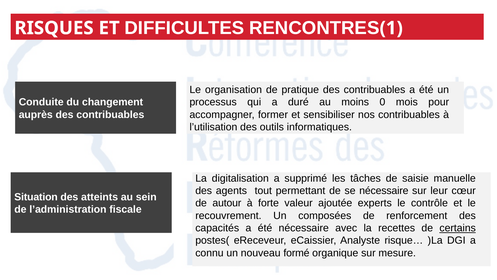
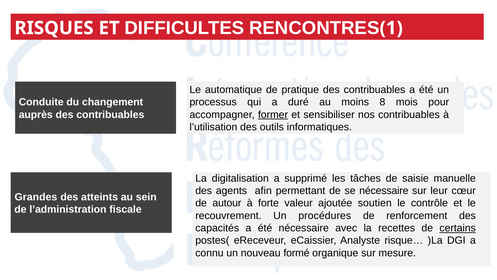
organisation: organisation -> automatique (234, 90)
0: 0 -> 8 (382, 102)
former underline: none -> present (273, 114)
tout: tout -> afin (263, 190)
Situation: Situation -> Grandes (36, 197)
experts: experts -> soutien (375, 203)
composées: composées -> procédures (325, 215)
